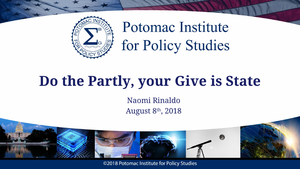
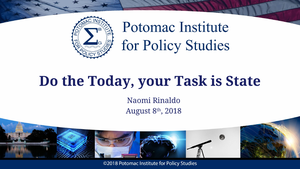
Partly: Partly -> Today (111, 81)
Give: Give -> Task (191, 81)
